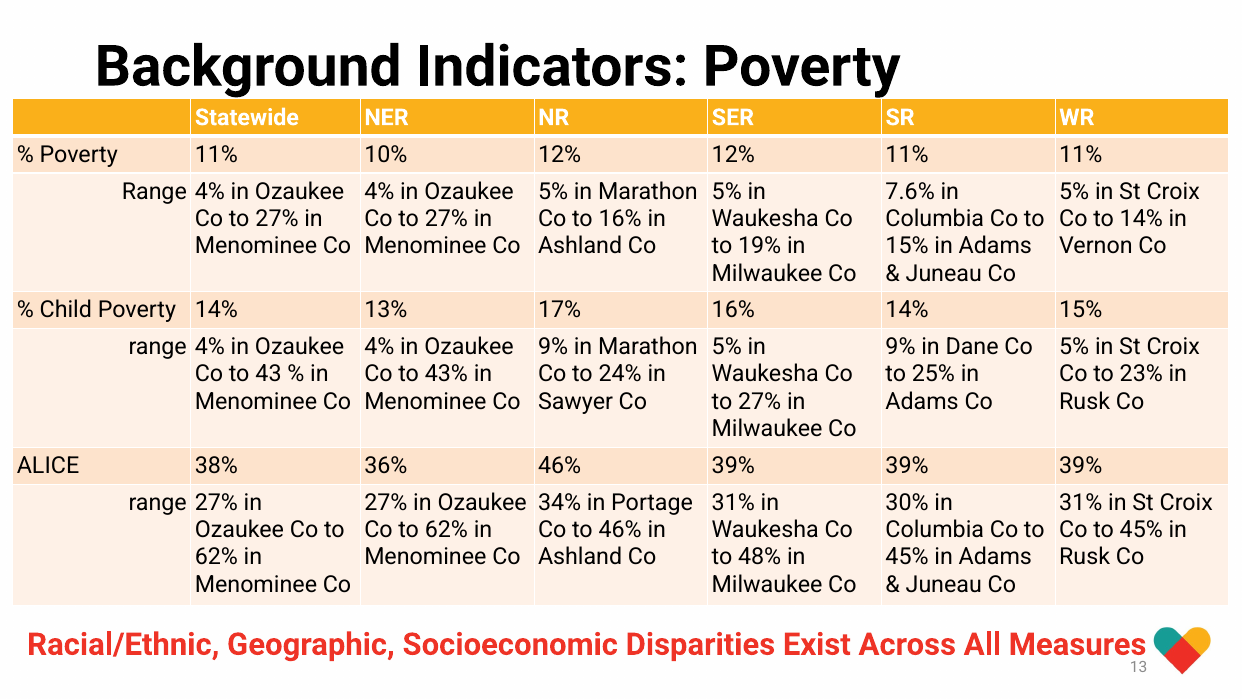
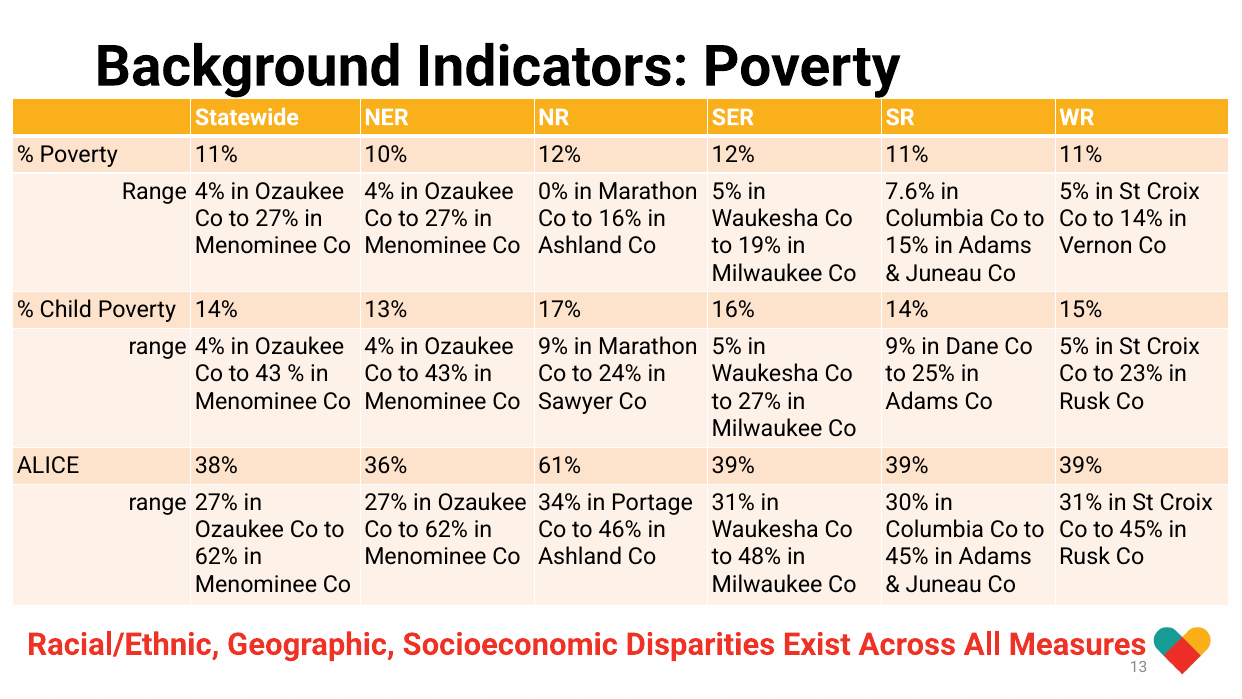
5%: 5% -> 0% (553, 191)
36% 46%: 46% -> 61% (560, 465)
